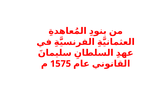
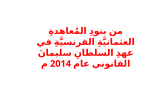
1575: 1575 -> 2014 (61, 64)
